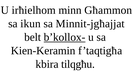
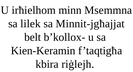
Għammon: Għammon -> Msemmna (108, 10)
ikun: ikun -> lilek (31, 24)
b’kollox- underline: present -> none (65, 37)
tilqgħu: tilqgħu -> riġlejh (78, 64)
